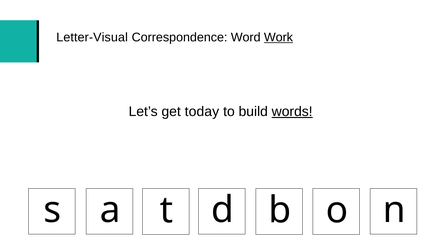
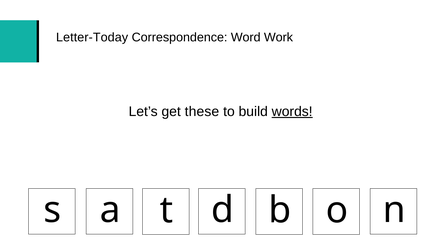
Letter-Visual: Letter-Visual -> Letter-Today (92, 37)
Work underline: present -> none (278, 37)
today: today -> these (202, 111)
